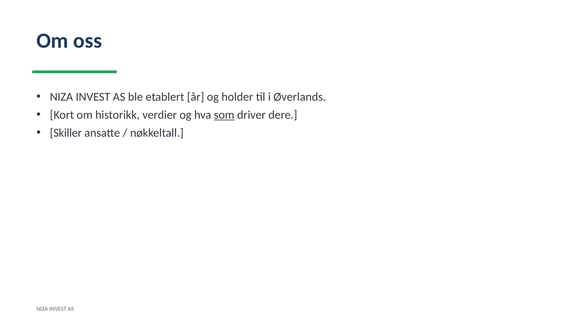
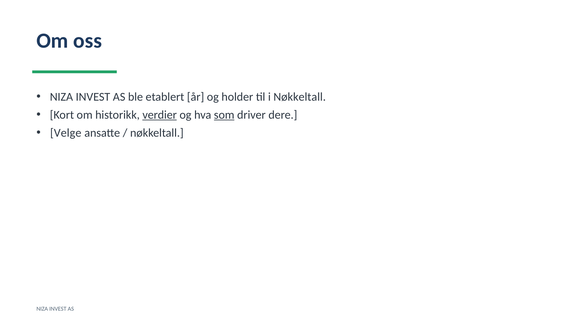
i Øverlands: Øverlands -> Nøkkeltall (300, 97)
verdier underline: none -> present (160, 115)
Skiller: Skiller -> Velge (66, 133)
